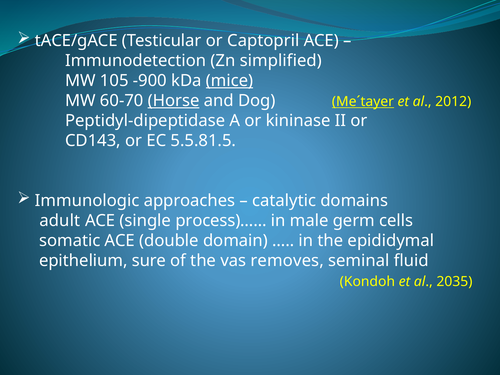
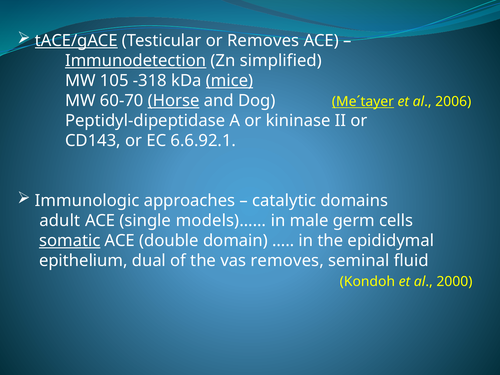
tACE/gACE underline: none -> present (76, 41)
or Captopril: Captopril -> Removes (263, 41)
Immunodetection underline: none -> present (136, 61)
-900: -900 -> -318 (150, 81)
2012: 2012 -> 2006 (453, 102)
5.5.81.5: 5.5.81.5 -> 6.6.92.1 (203, 141)
process)……: process)…… -> models)…… (221, 221)
somatic underline: none -> present (70, 241)
sure: sure -> dual (149, 261)
2035: 2035 -> 2000 (454, 282)
